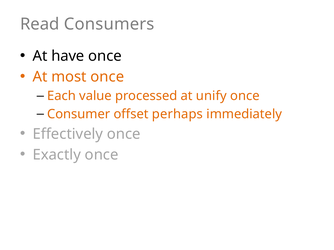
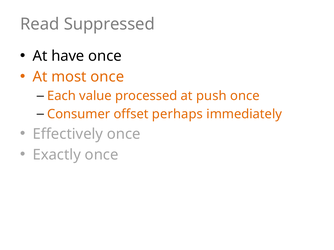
Consumers: Consumers -> Suppressed (109, 24)
unify: unify -> push (211, 96)
